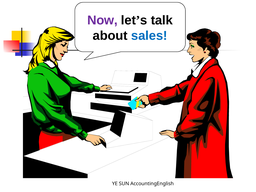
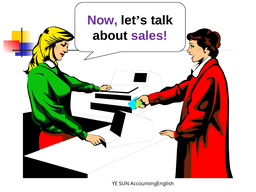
sales colour: blue -> purple (149, 36)
